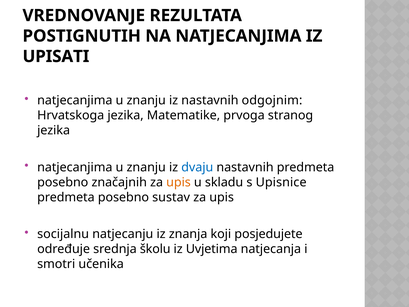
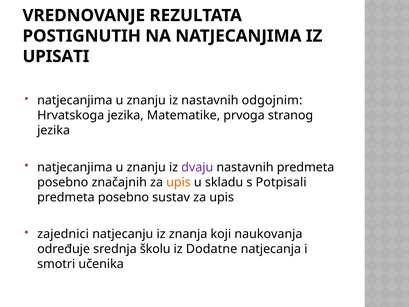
dvaju colour: blue -> purple (197, 167)
Upisnice: Upisnice -> Potpisali (281, 182)
socijalnu: socijalnu -> zajednici (63, 234)
posjedujete: posjedujete -> naukovanja (268, 234)
Uvjetima: Uvjetima -> Dodatne (212, 249)
